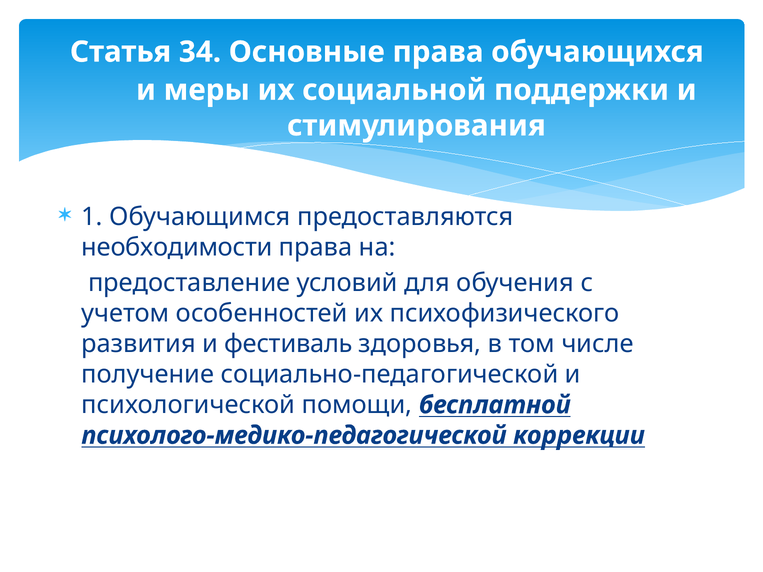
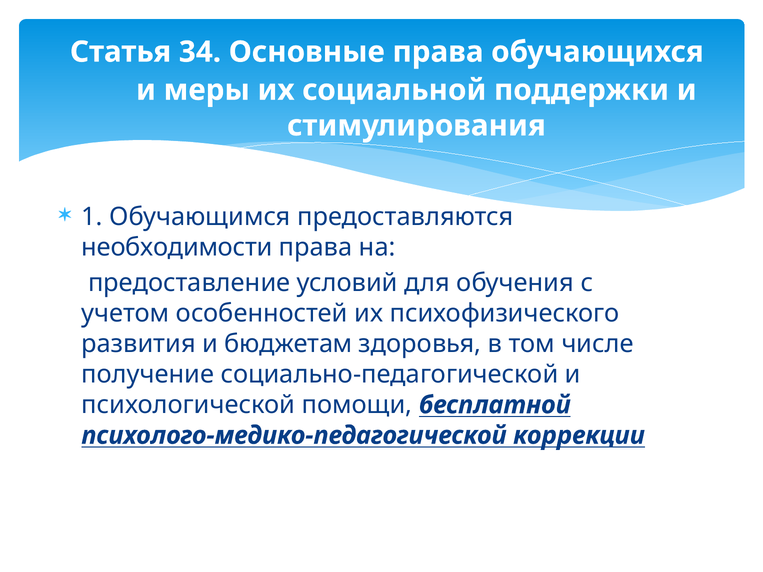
фестиваль: фестиваль -> бюджетам (288, 344)
